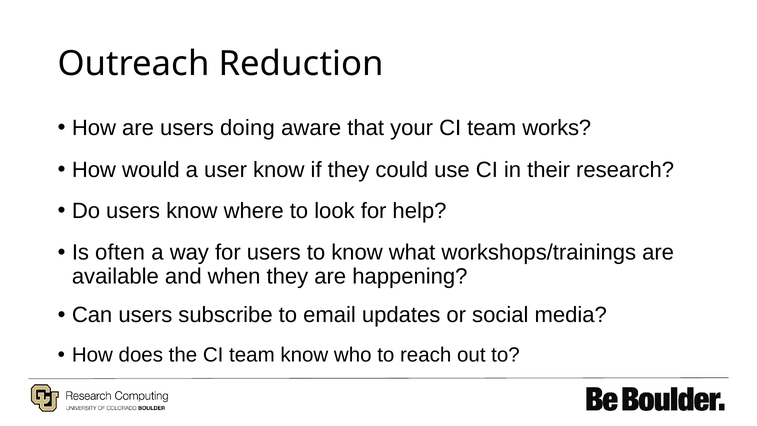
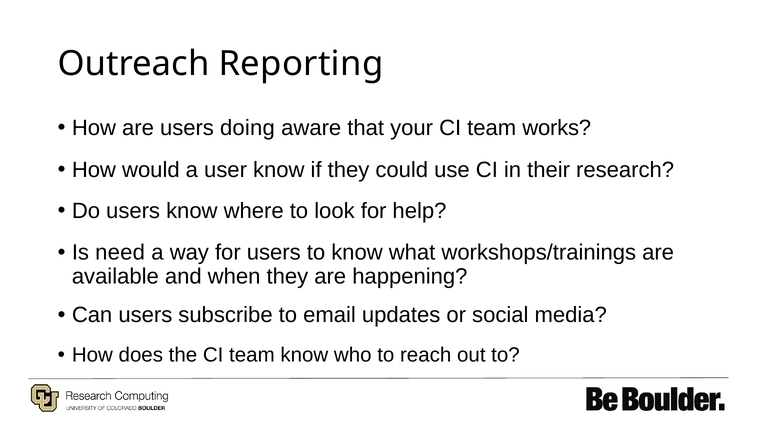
Reduction: Reduction -> Reporting (301, 64)
often: often -> need (120, 253)
